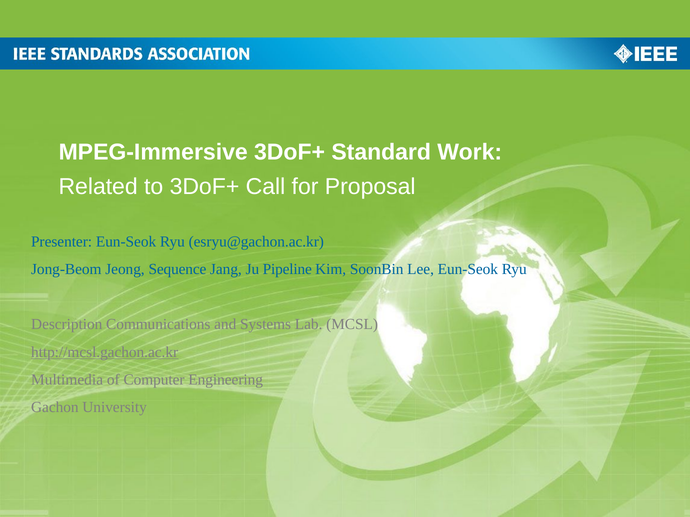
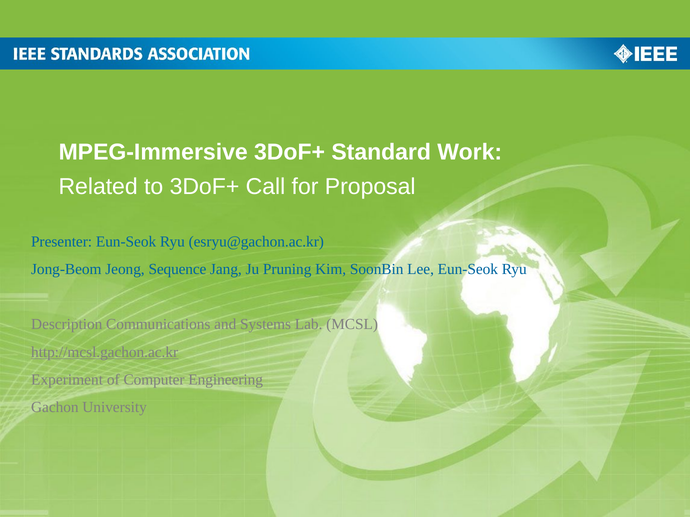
Pipeline: Pipeline -> Pruning (287, 270)
Multimedia: Multimedia -> Experiment (67, 380)
